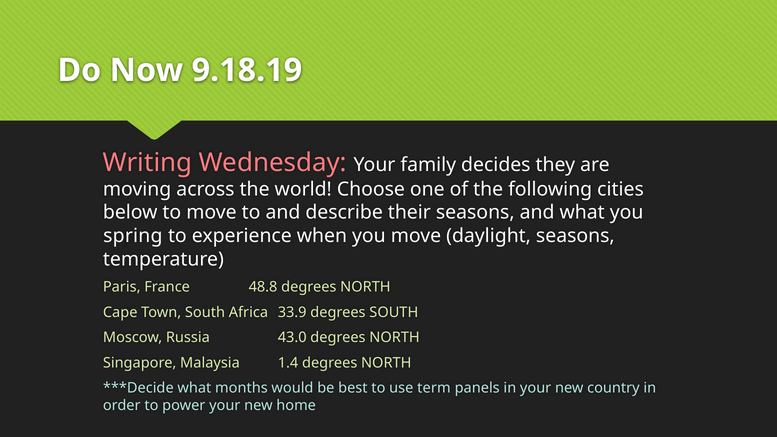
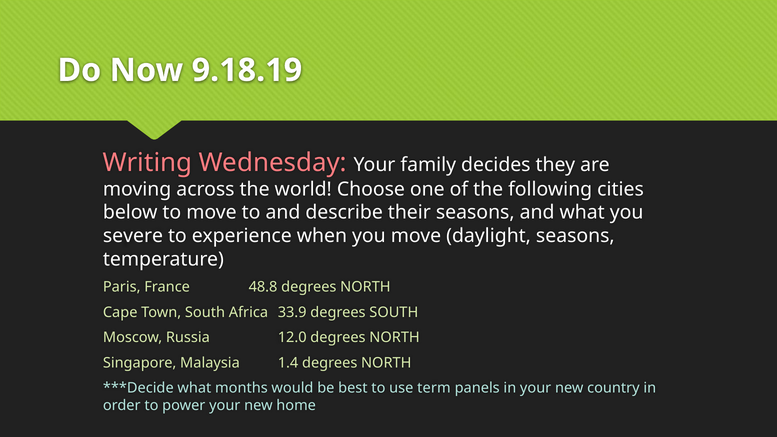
spring: spring -> severe (133, 236)
43.0: 43.0 -> 12.0 (292, 338)
